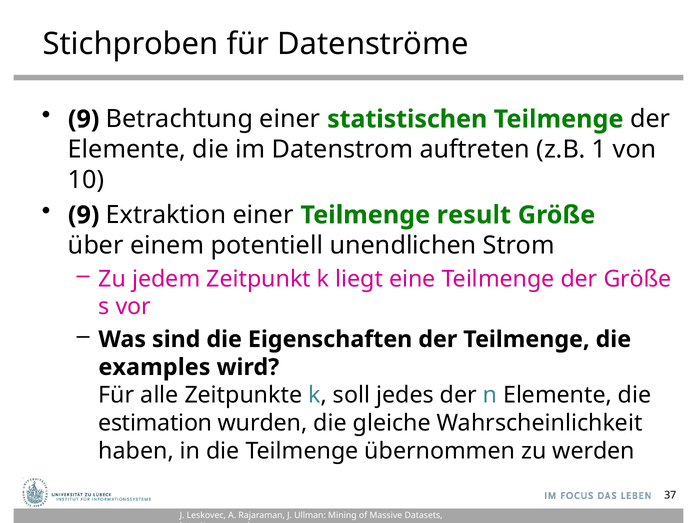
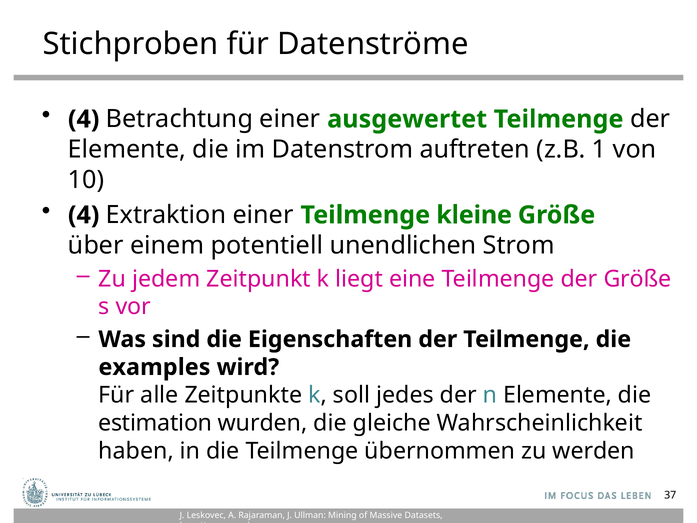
9: 9 -> 4 (84, 119)
statistischen: statistischen -> ausgewertet (407, 119)
9: 9 -> 4 (84, 215)
result: result -> kleine (474, 215)
